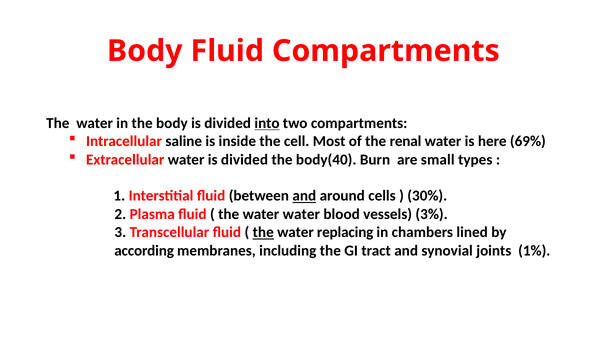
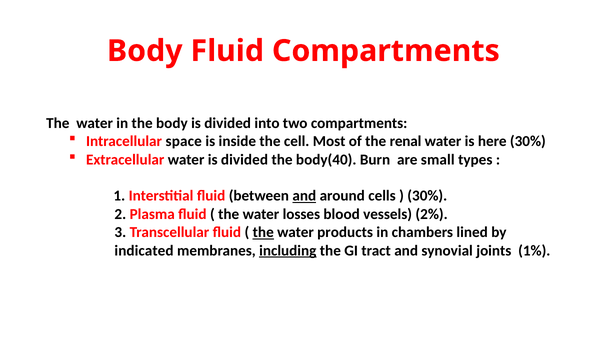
into underline: present -> none (267, 123)
saline: saline -> space (184, 142)
here 69%: 69% -> 30% (528, 142)
water water: water -> losses (301, 214)
3%: 3% -> 2% (432, 214)
replacing: replacing -> products (345, 233)
according: according -> indicated (144, 251)
including underline: none -> present (288, 251)
